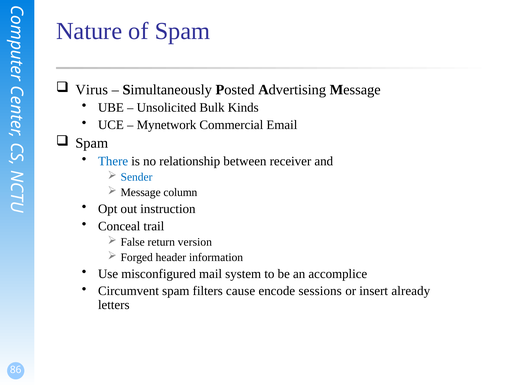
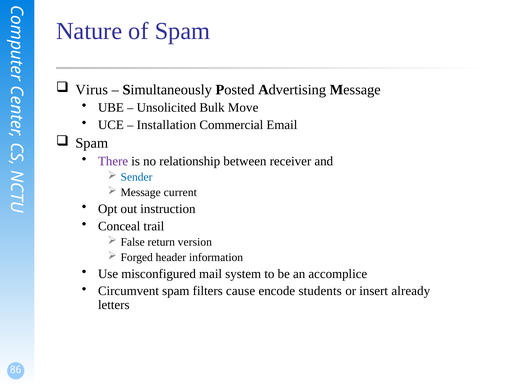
Kinds: Kinds -> Move (243, 108)
Mynetwork: Mynetwork -> Installation (166, 125)
There colour: blue -> purple (113, 161)
column: column -> current (180, 192)
sessions: sessions -> students (320, 291)
